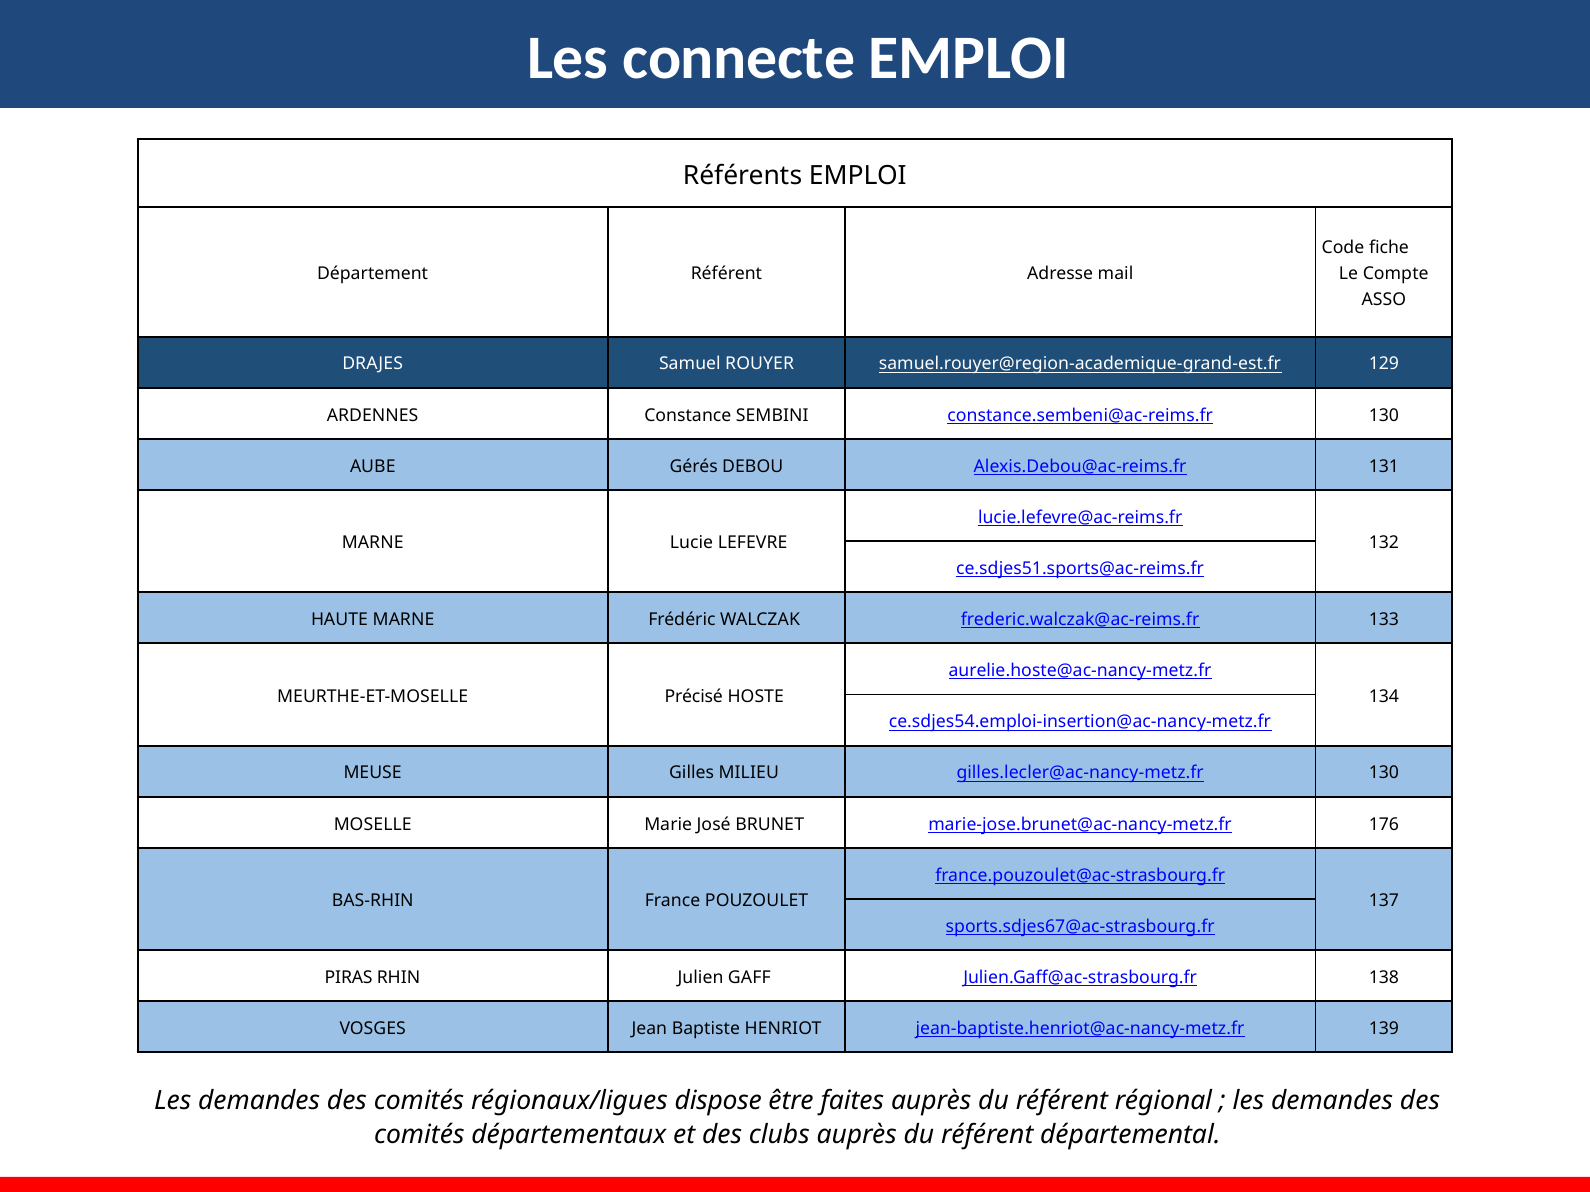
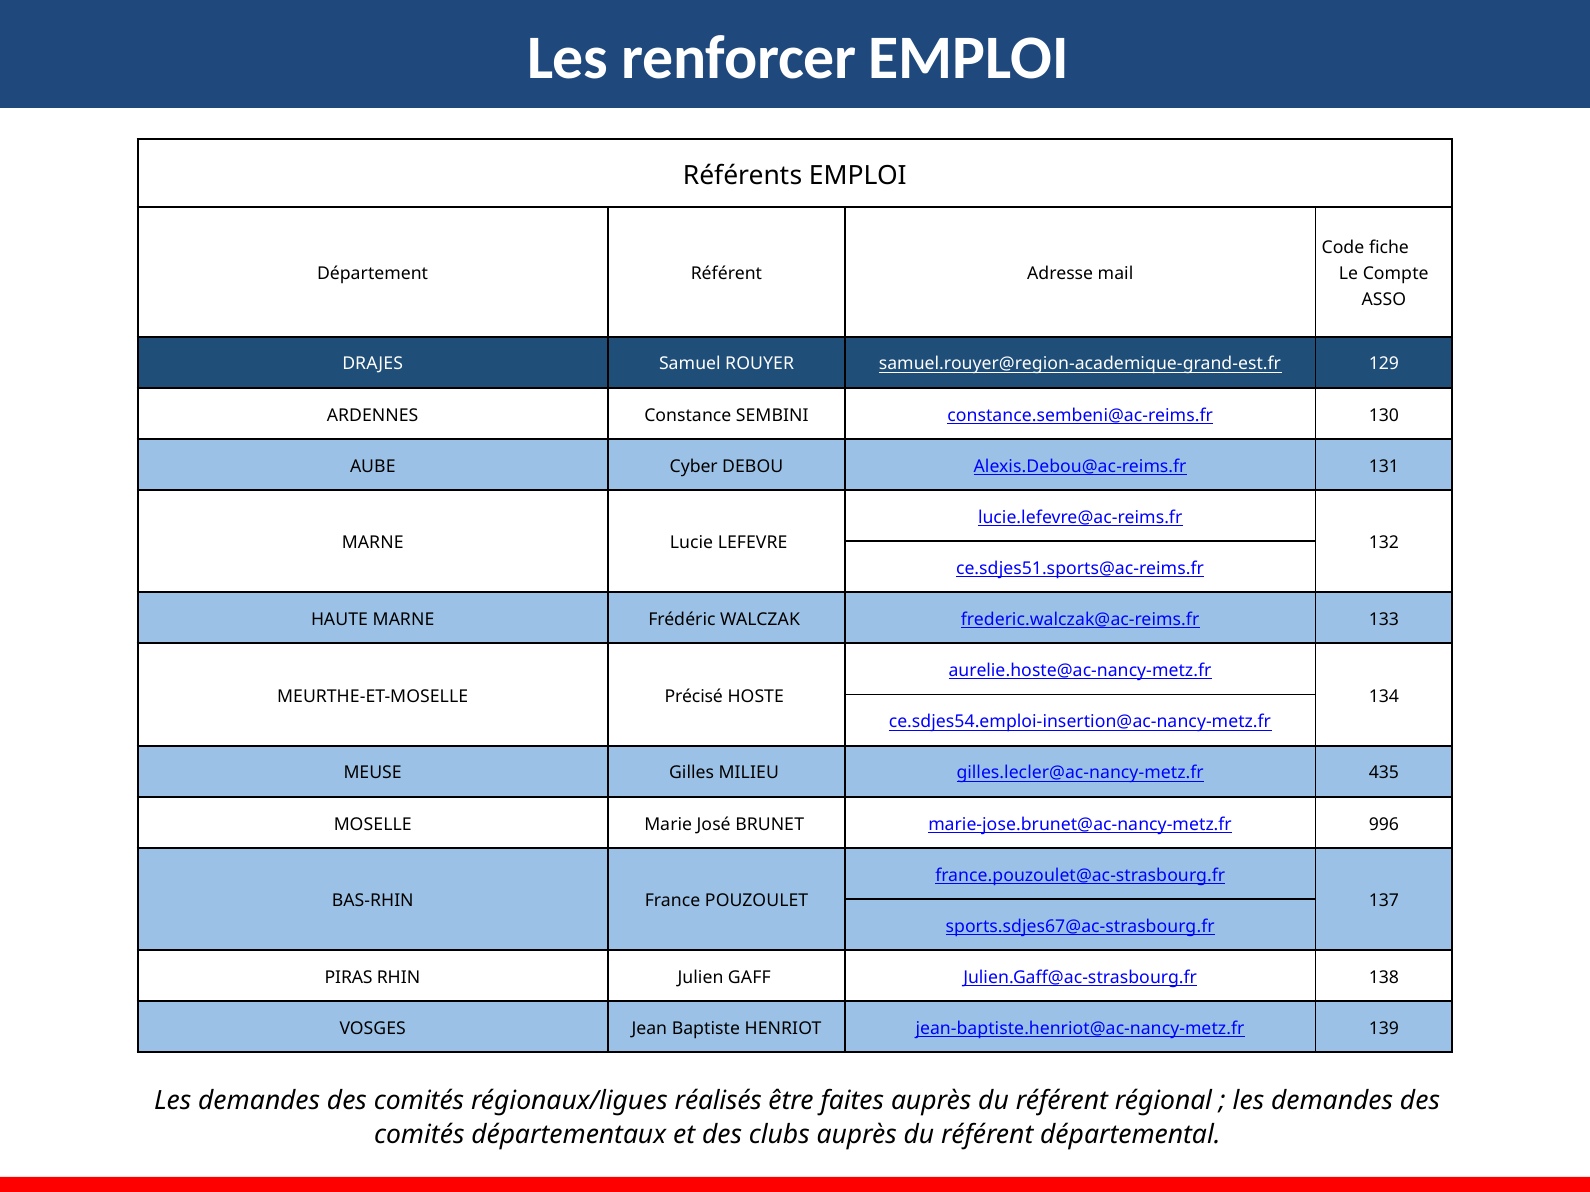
connecte: connecte -> renforcer (739, 58)
Gérés: Gérés -> Cyber (694, 467)
gilles.lecler@ac-nancy-metz.fr 130: 130 -> 435 (1384, 773)
176: 176 -> 996 (1384, 825)
dispose: dispose -> réalisés (718, 1101)
